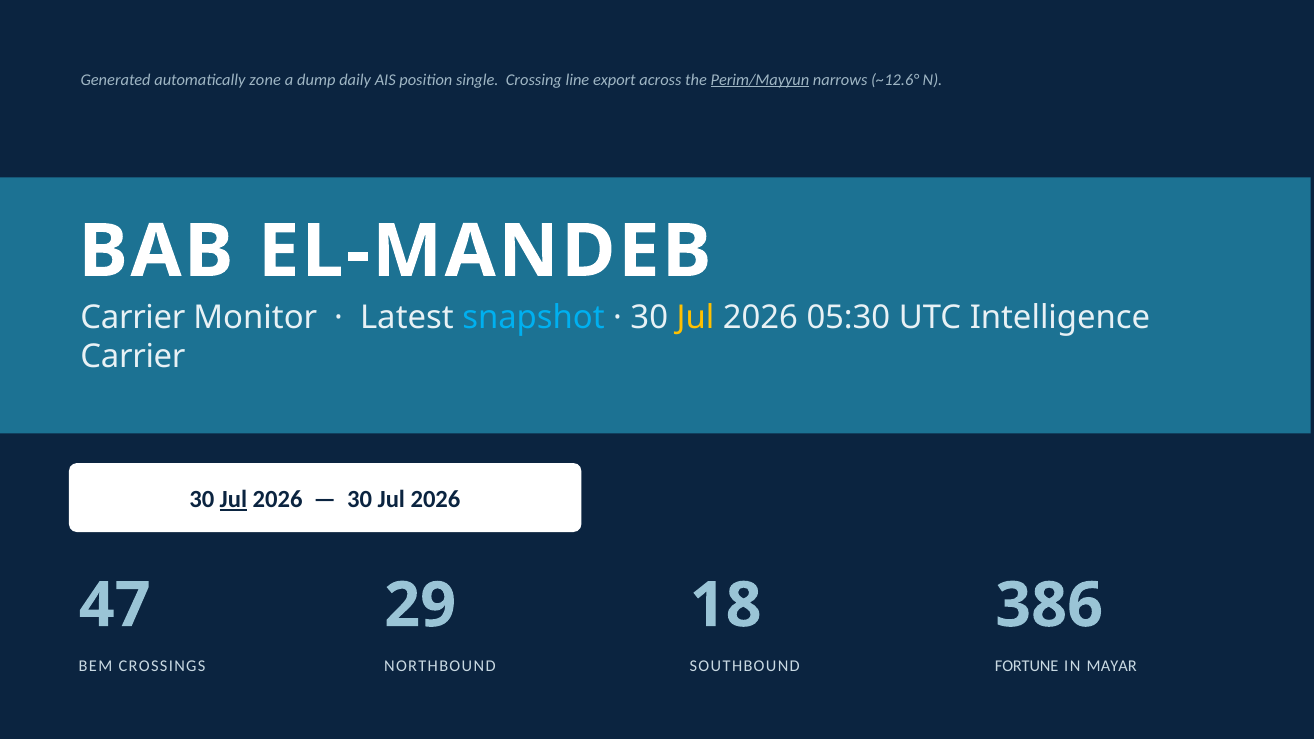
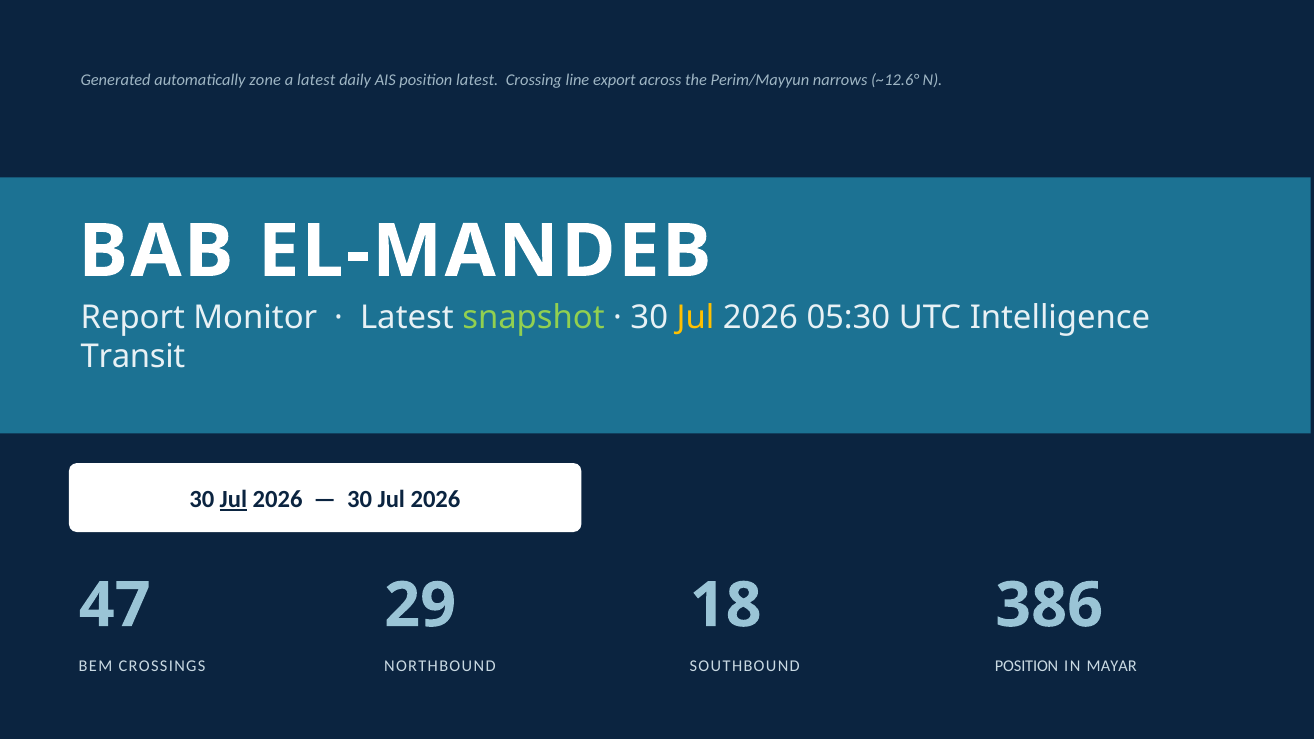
a dump: dump -> latest (316, 80)
position single: single -> latest (477, 80)
Perim/Mayyun underline: present -> none (760, 80)
Carrier: Carrier -> Report (133, 318)
snapshot colour: light blue -> light green (533, 318)
Carrier: Carrier -> Transit (133, 357)
FORTUNE: FORTUNE -> POSITION (1027, 666)
